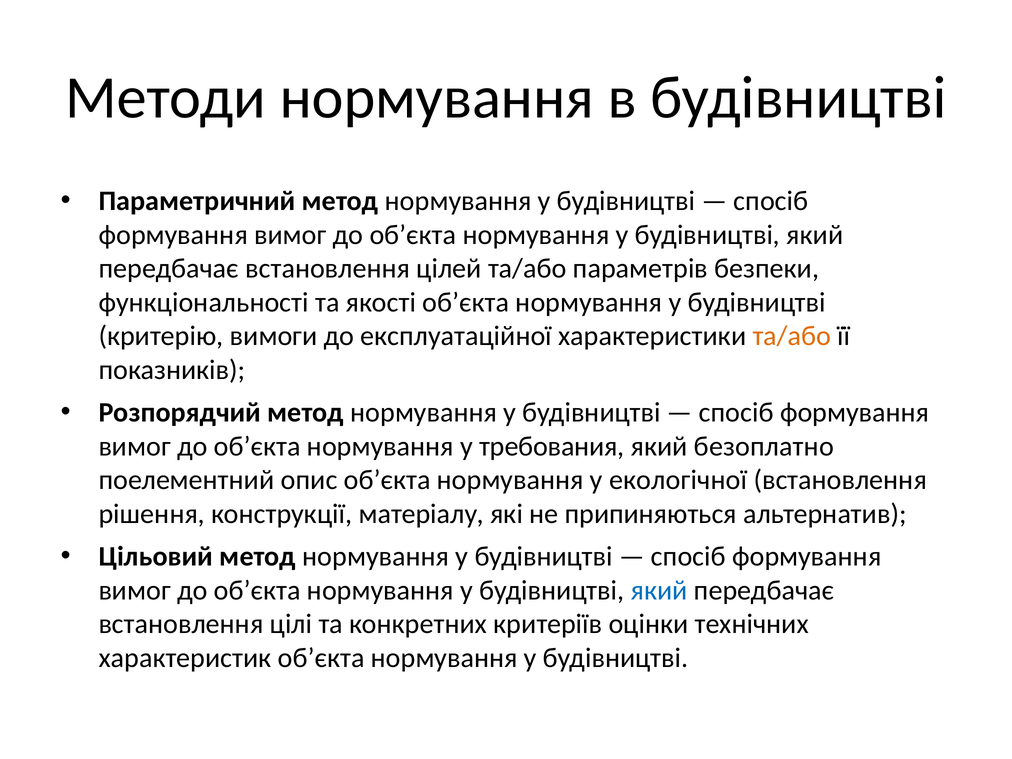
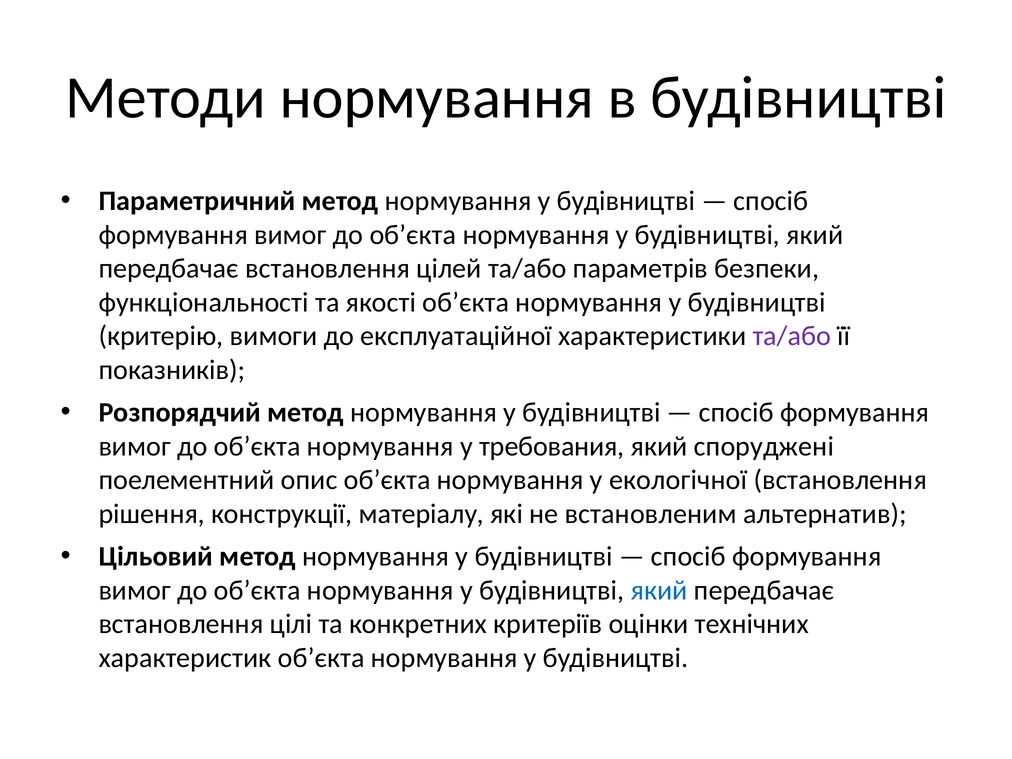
та/або colour: orange -> purple (792, 336)
безоплатно: безоплатно -> споруджені (764, 446)
припиняються: припиняються -> встановленим (651, 514)
